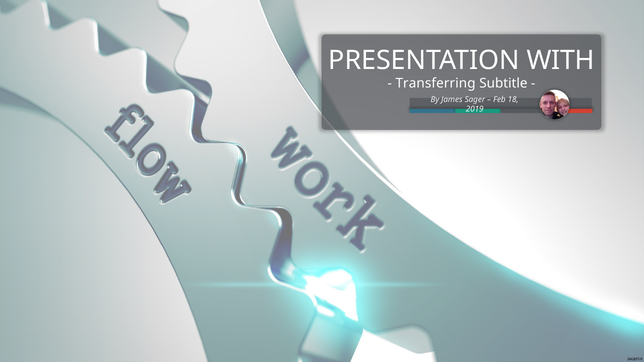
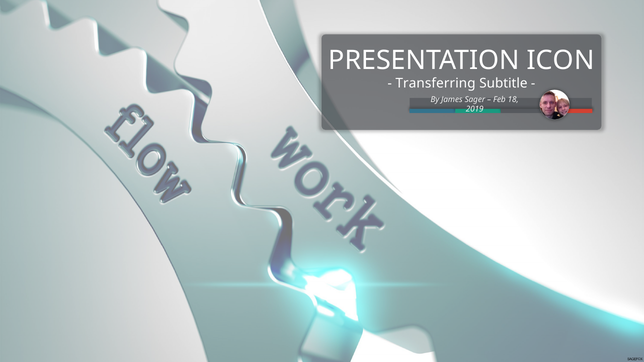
WITH: WITH -> ICON (561, 60)
